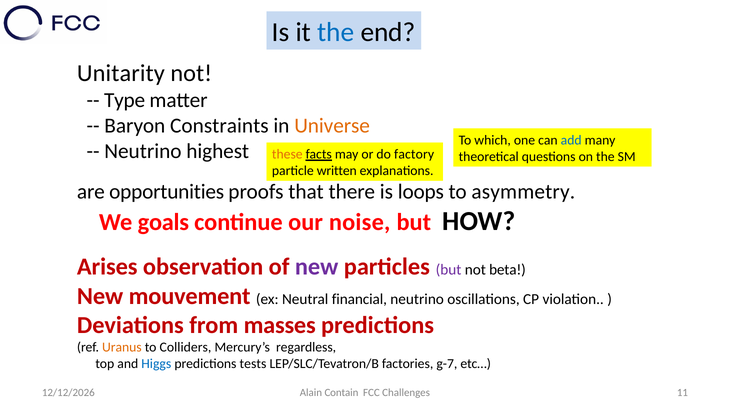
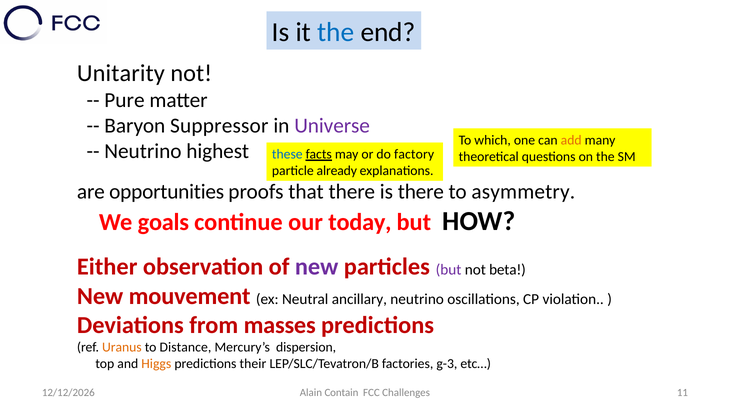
Type: Type -> Pure (124, 100)
Constraints: Constraints -> Suppressor (219, 126)
Universe colour: orange -> purple (332, 126)
add colour: blue -> orange (571, 140)
these colour: orange -> blue (287, 154)
written: written -> already (337, 171)
is loops: loops -> there (421, 191)
noise: noise -> today (360, 222)
Arises: Arises -> Either (107, 267)
financial: financial -> ancillary (359, 299)
Colliders: Colliders -> Distance (185, 347)
regardless: regardless -> dispersion (306, 347)
Higgs colour: blue -> orange (156, 363)
tests: tests -> their (253, 363)
g-7: g-7 -> g-3 (447, 363)
